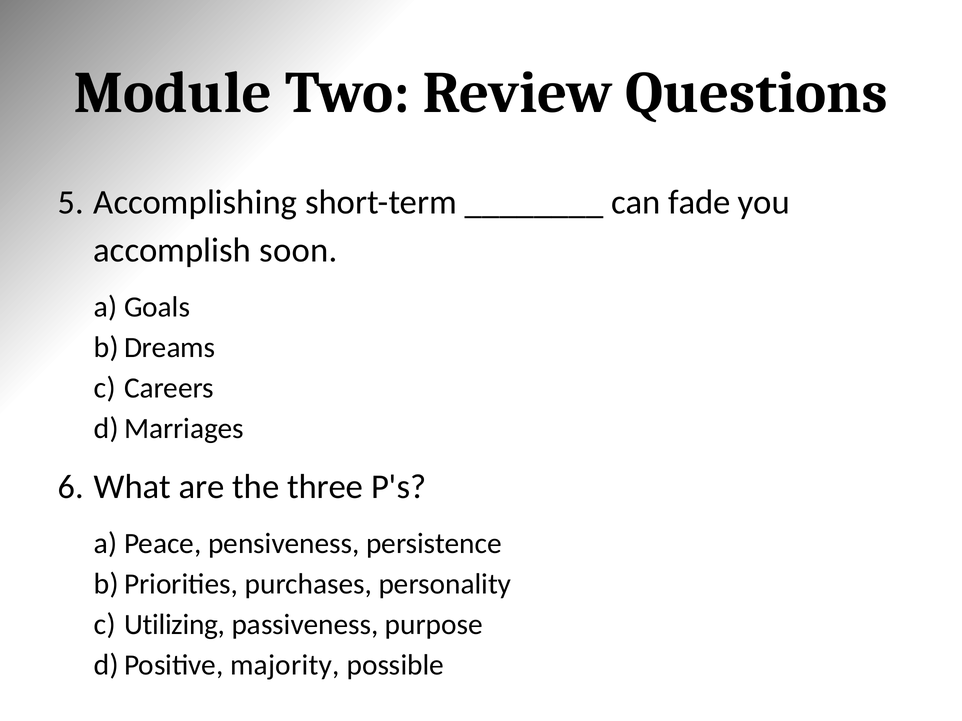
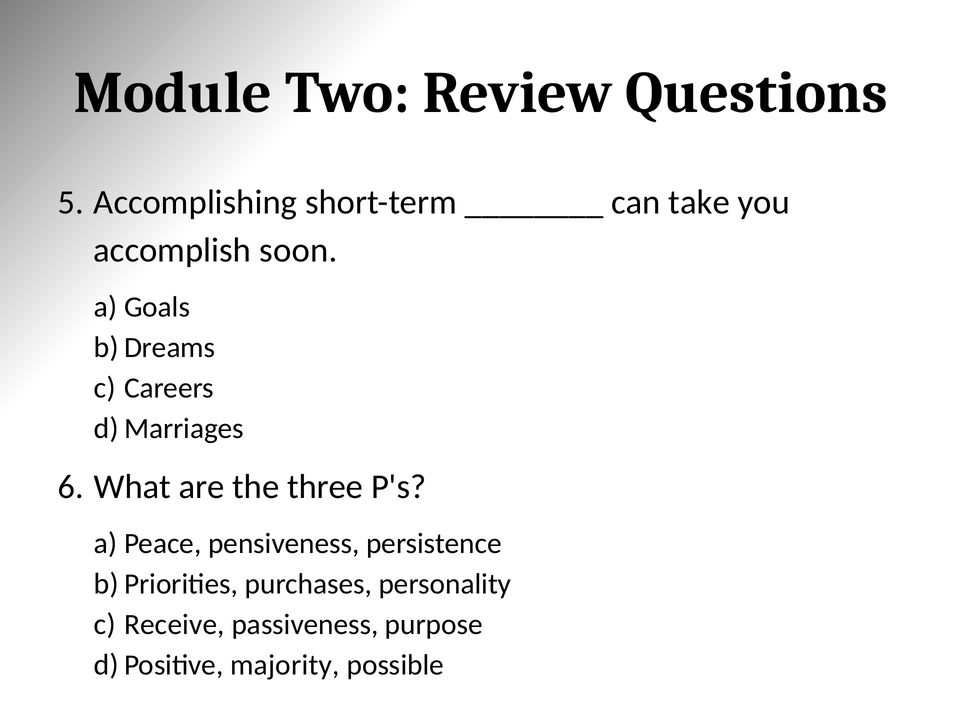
fade: fade -> take (699, 203)
Utilizing: Utilizing -> Receive (174, 625)
